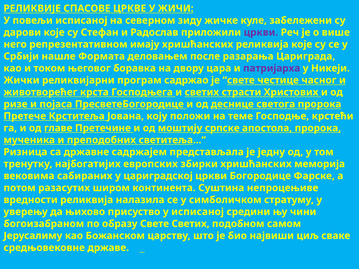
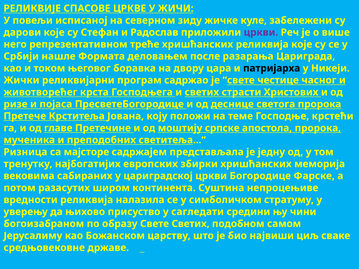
имају: имају -> треће (145, 44)
патријарха colour: purple -> black (272, 68)
државне: државне -> мајсторе (86, 152)
у исписаној: исписаној -> сагледати (198, 212)
